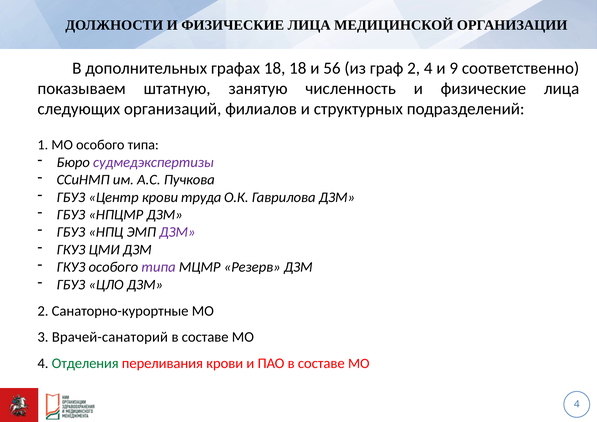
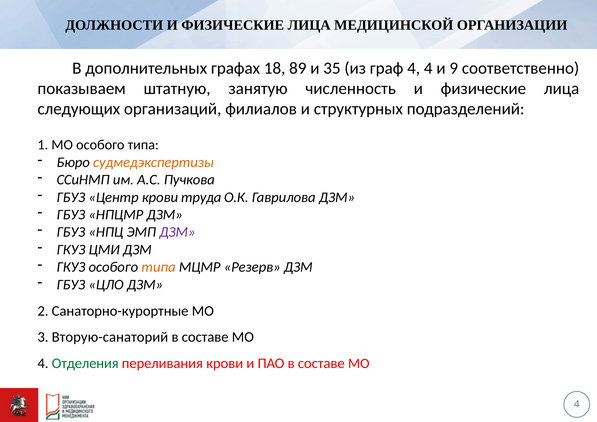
18 18: 18 -> 89 (298, 68)
56: 56 -> 35 (332, 68)
граф 2: 2 -> 4 (414, 68)
судмедэкспертизы colour: purple -> orange (153, 162)
типа colour: purple -> orange (159, 267)
Врачей-санаторий: Врачей-санаторий -> Вторую-санаторий (110, 337)
